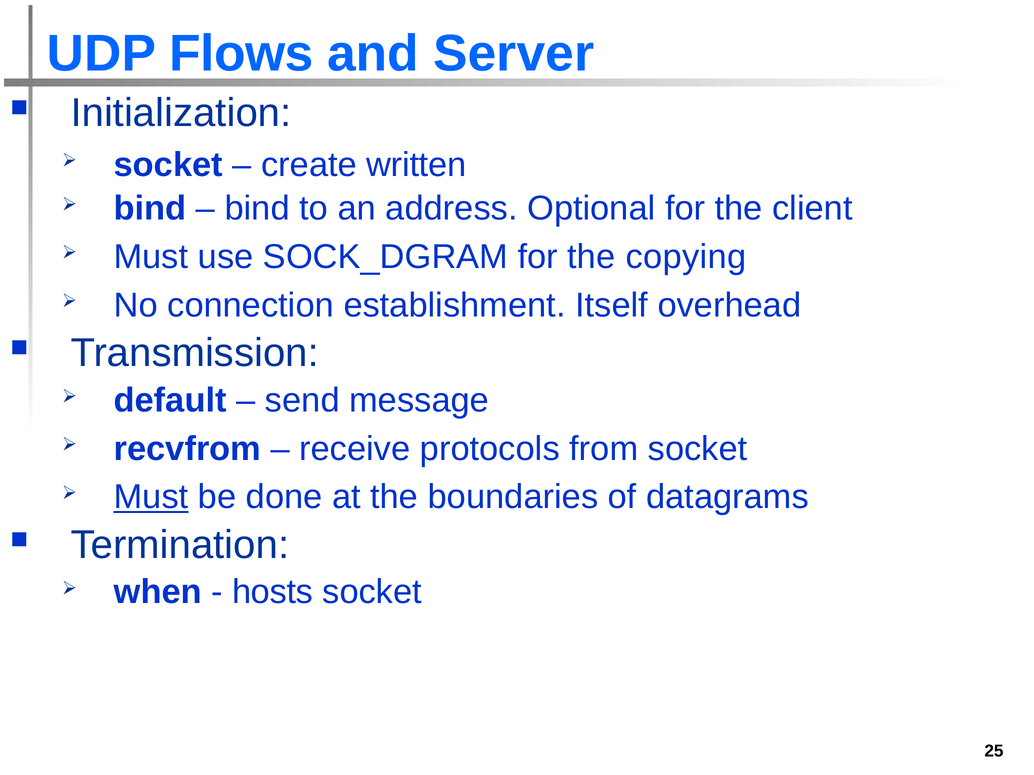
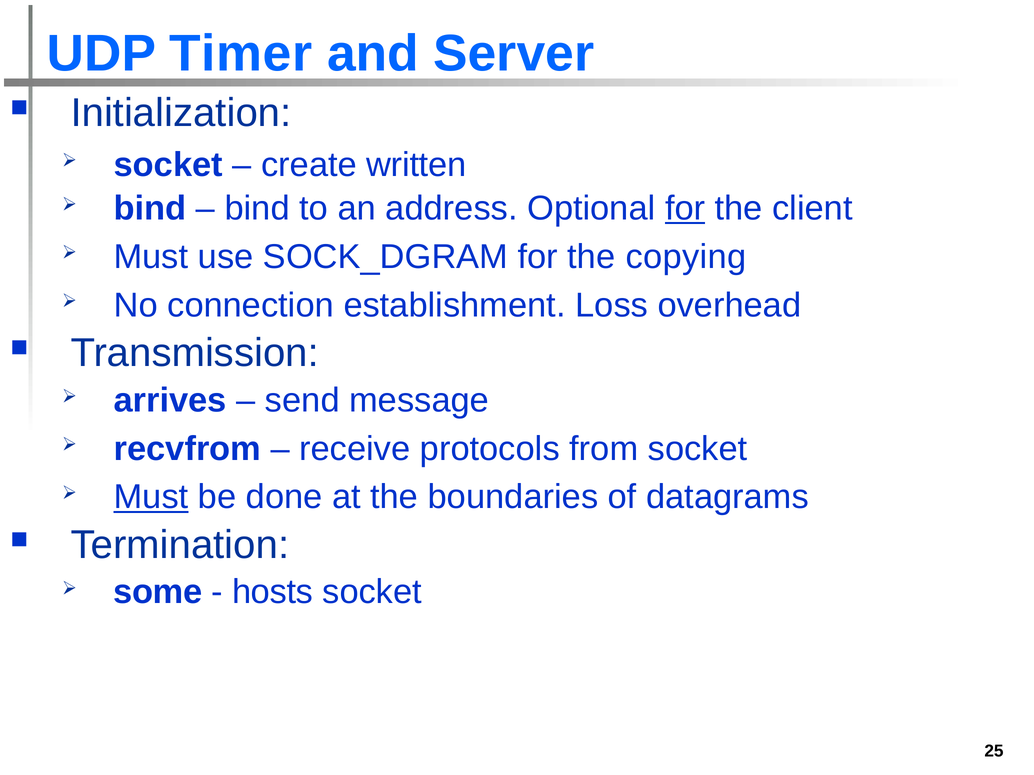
Flows: Flows -> Timer (241, 54)
for underline: none -> present (685, 208)
Itself: Itself -> Loss (612, 305)
default: default -> arrives (170, 400)
when: when -> some (158, 592)
